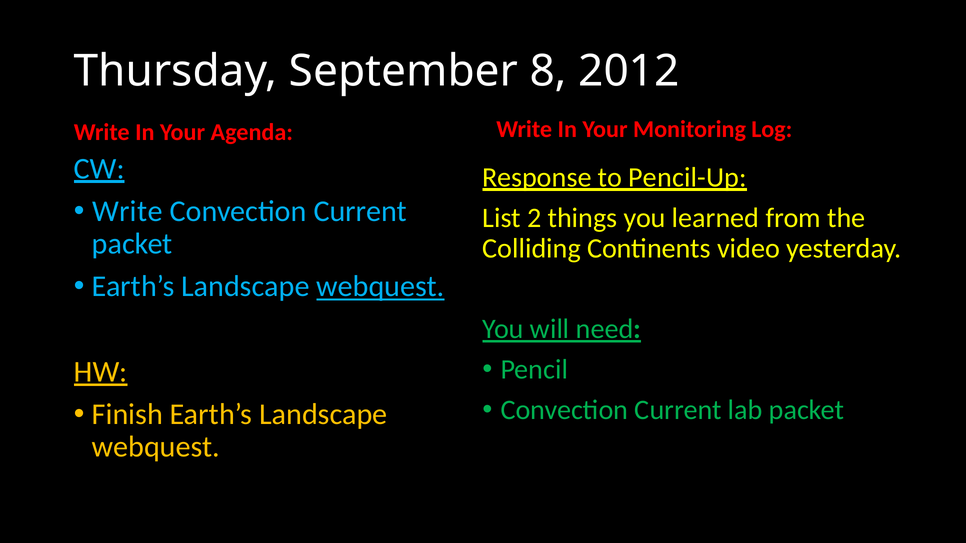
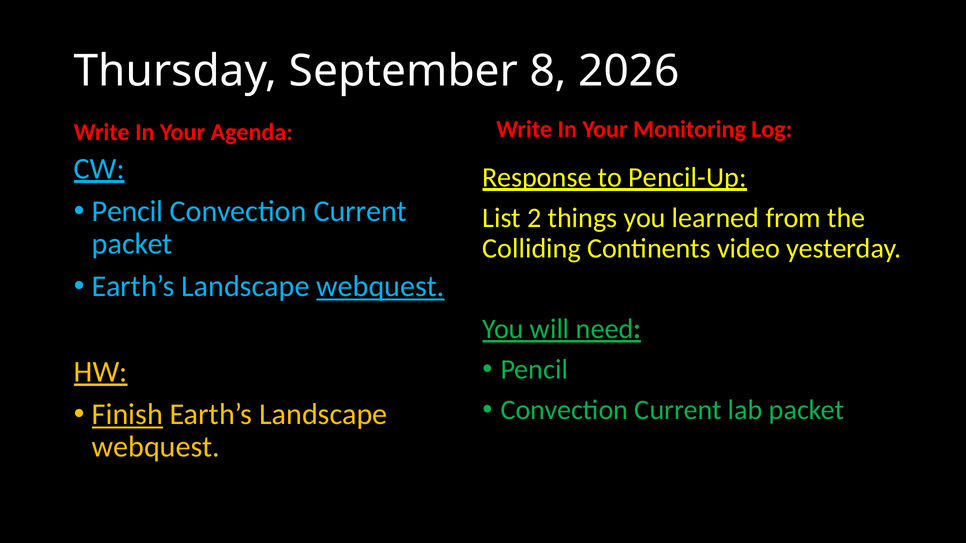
2012: 2012 -> 2026 (629, 71)
Write: Write -> Pencil (128, 211)
Finish underline: none -> present (127, 415)
